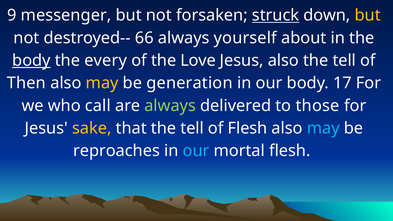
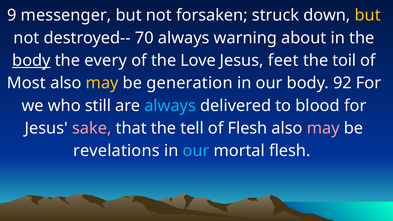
struck underline: present -> none (276, 15)
66: 66 -> 70 (144, 38)
yourself: yourself -> warning (245, 38)
Jesus also: also -> feet (283, 61)
tell: tell -> toil (344, 61)
Then: Then -> Most (26, 83)
17: 17 -> 92 (342, 83)
call: call -> still (98, 106)
always colour: light green -> light blue (170, 106)
those: those -> blood (318, 106)
sake colour: yellow -> pink (92, 128)
may colour: light blue -> pink (323, 128)
reproaches: reproaches -> revelations (116, 151)
